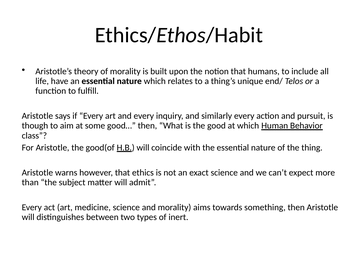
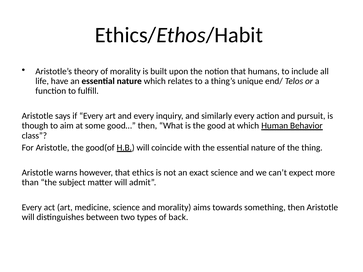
inert: inert -> back (178, 217)
